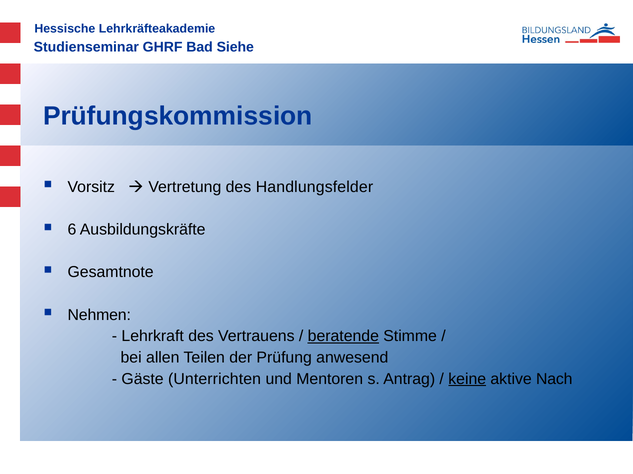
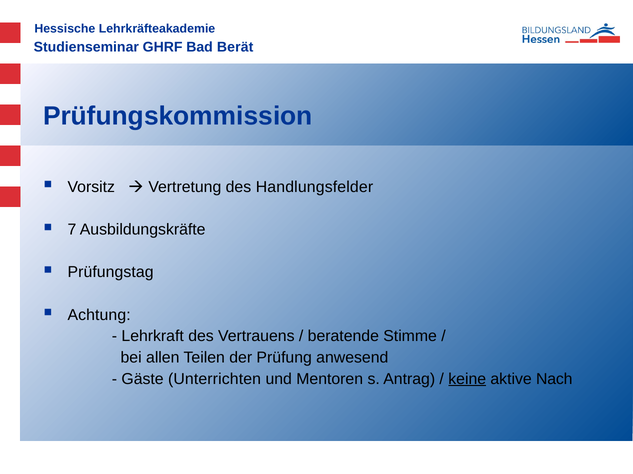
Siehe: Siehe -> Berät (235, 47)
6: 6 -> 7 (72, 230)
Gesamtnote: Gesamtnote -> Prüfungstag (111, 273)
Nehmen: Nehmen -> Achtung (99, 315)
beratende underline: present -> none (343, 337)
